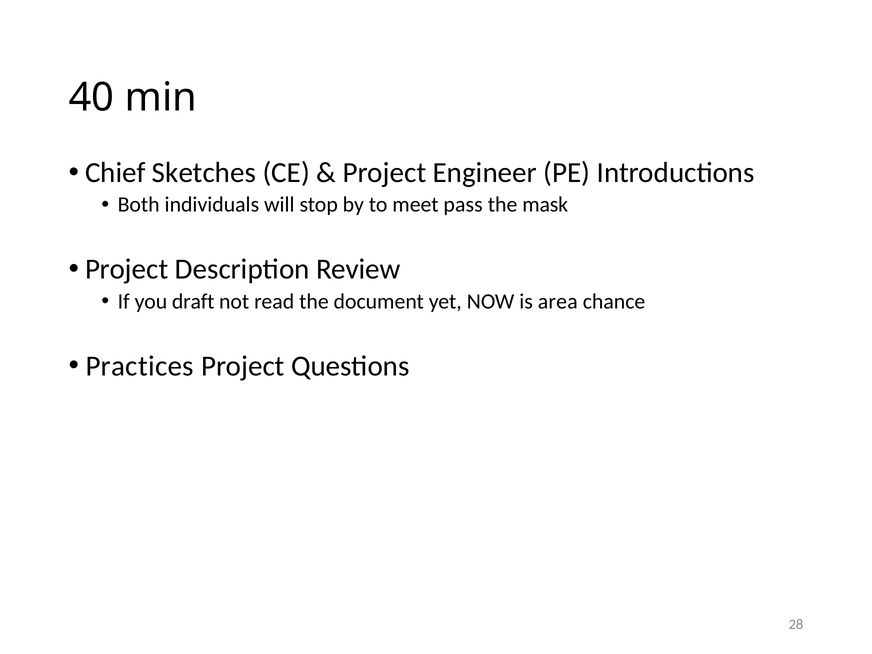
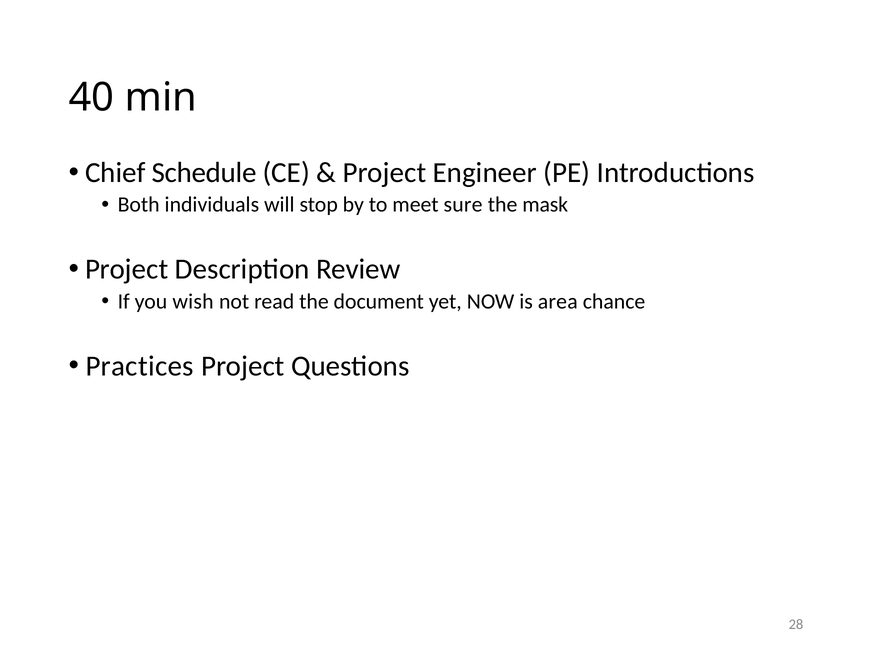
Sketches: Sketches -> Schedule (204, 173)
pass: pass -> sure (463, 205)
draft: draft -> wish (193, 301)
